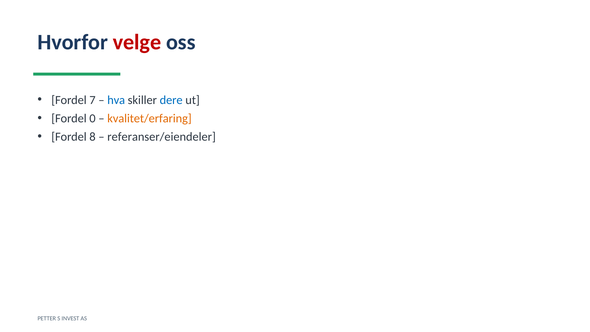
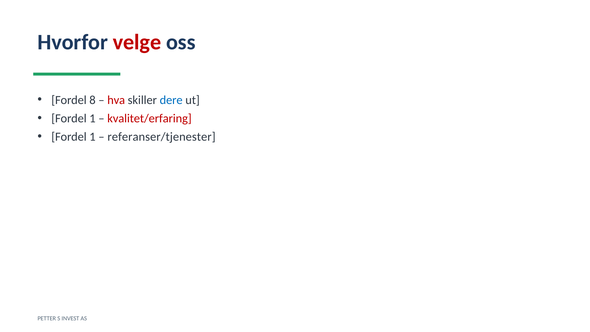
7: 7 -> 8 (93, 100)
hva colour: blue -> red (116, 100)
0: 0 -> 1 (93, 118)
kvalitet/erfaring colour: orange -> red (149, 118)
8: 8 -> 1 (93, 137)
referanser/eiendeler: referanser/eiendeler -> referanser/tjenester (161, 137)
